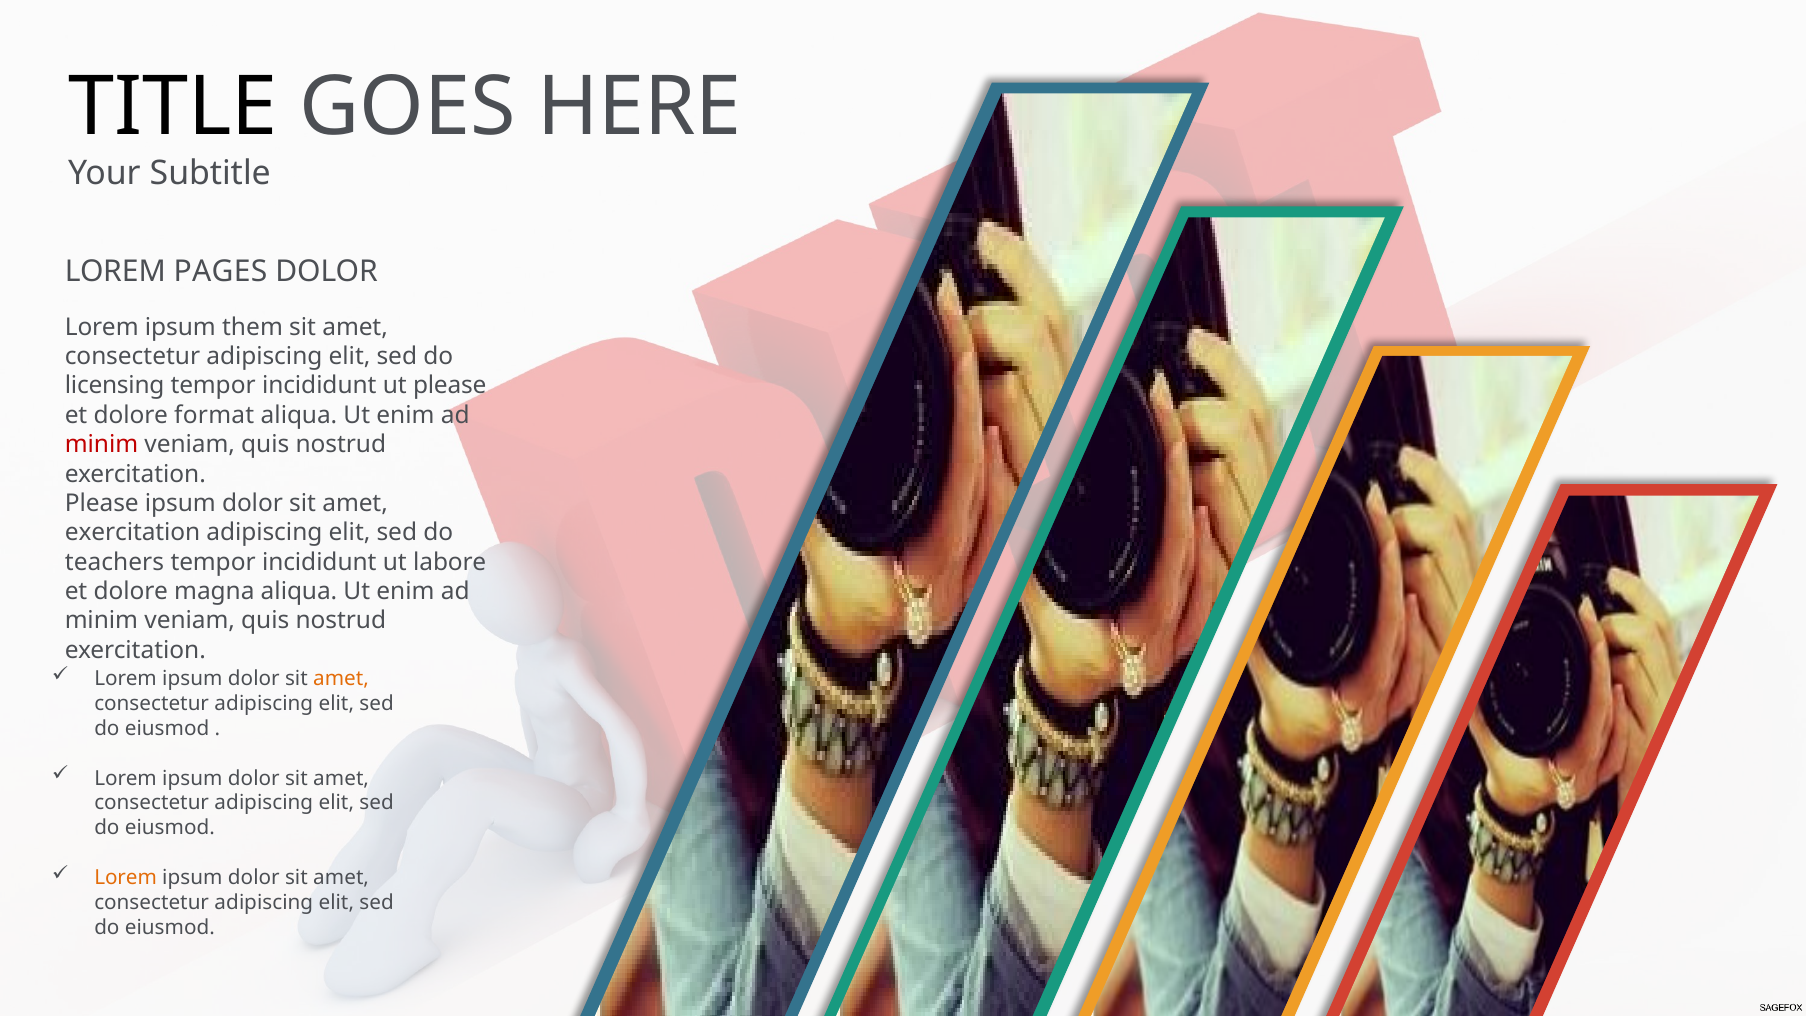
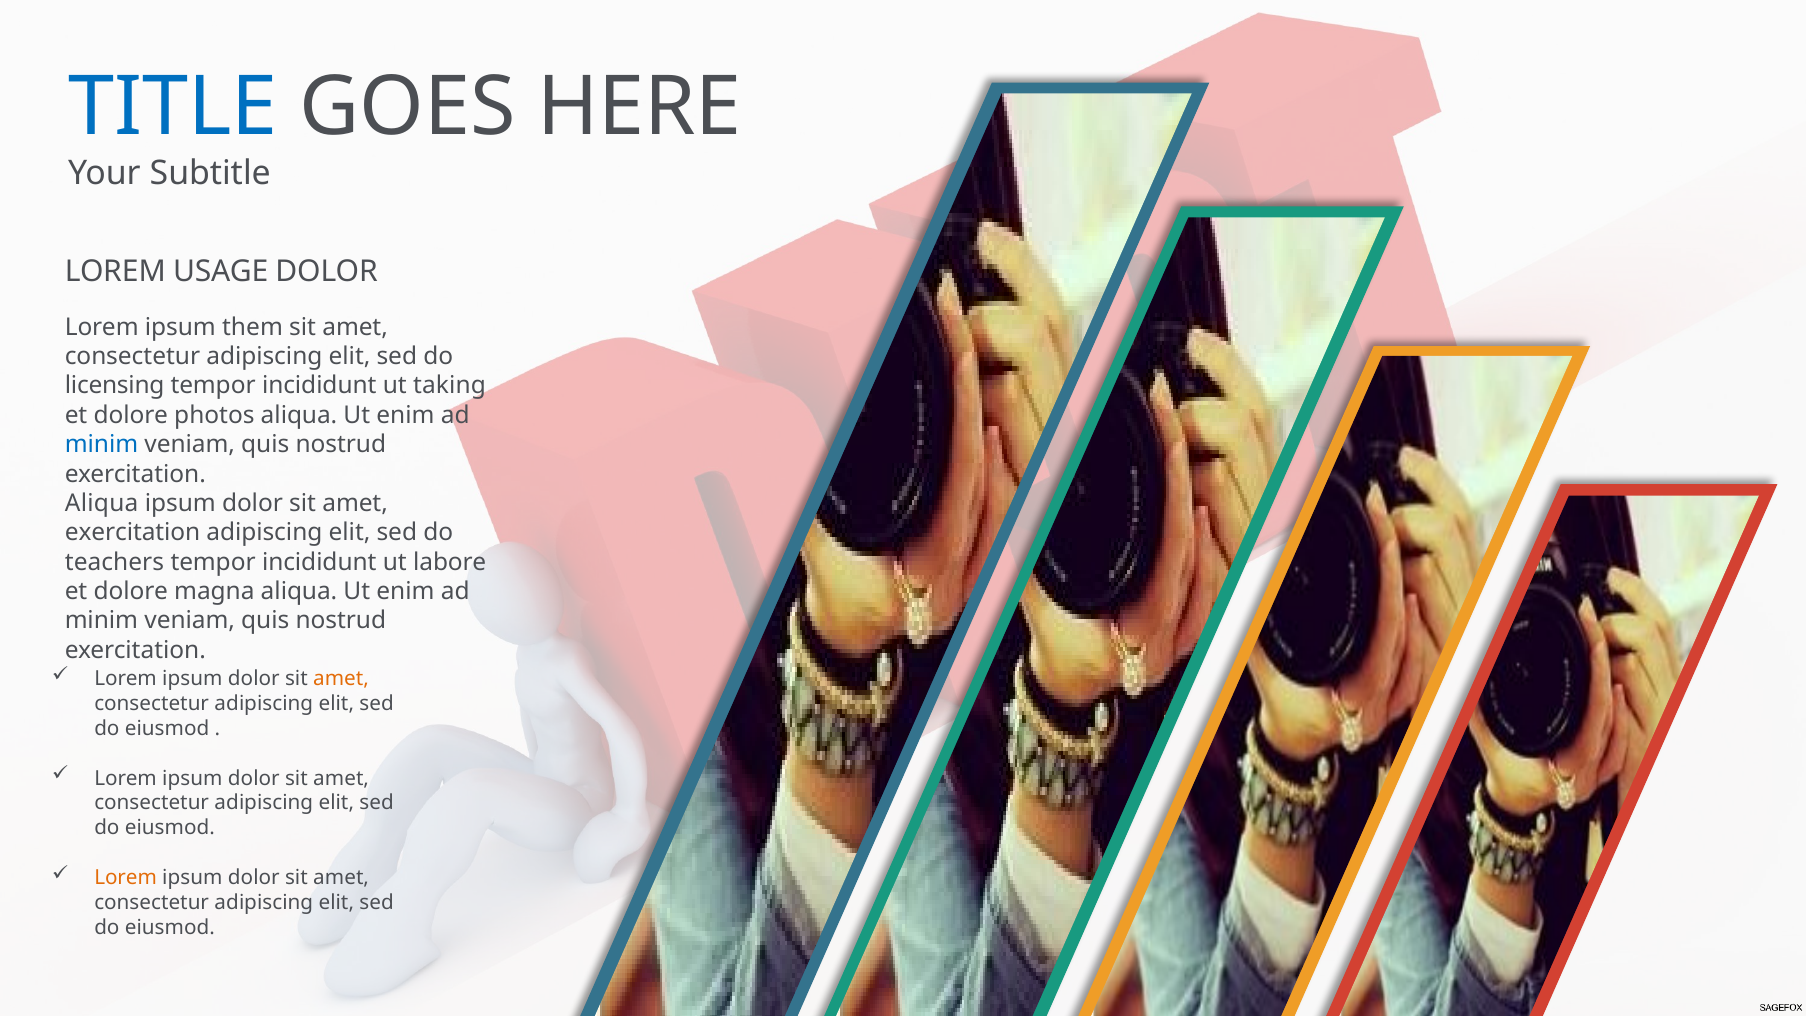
TITLE colour: black -> blue (173, 107)
PAGES: PAGES -> USAGE (221, 272)
ut please: please -> taking (450, 386)
format: format -> photos (214, 415)
minim colour: red -> blue (102, 445)
Please: Please -> Aliqua (102, 503)
